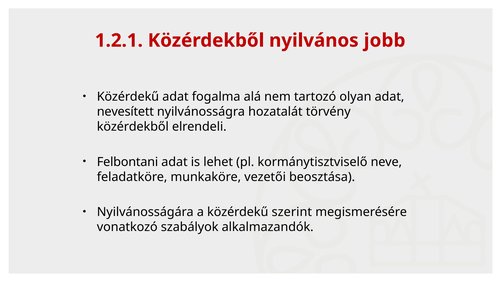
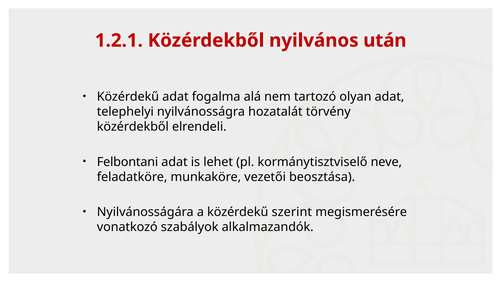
jobb: jobb -> után (385, 40)
nevesített: nevesített -> telephelyi (125, 112)
